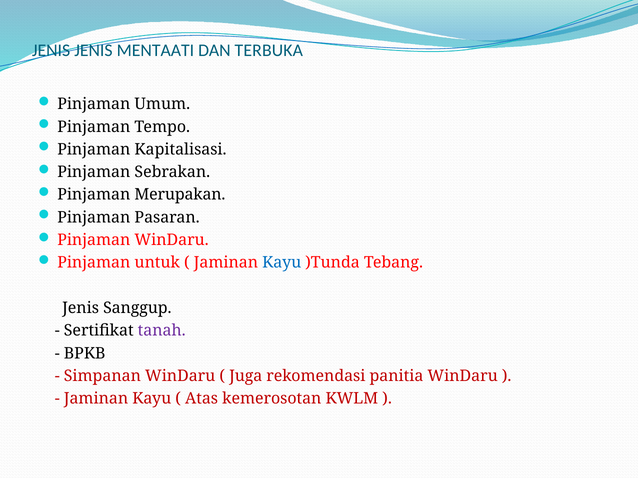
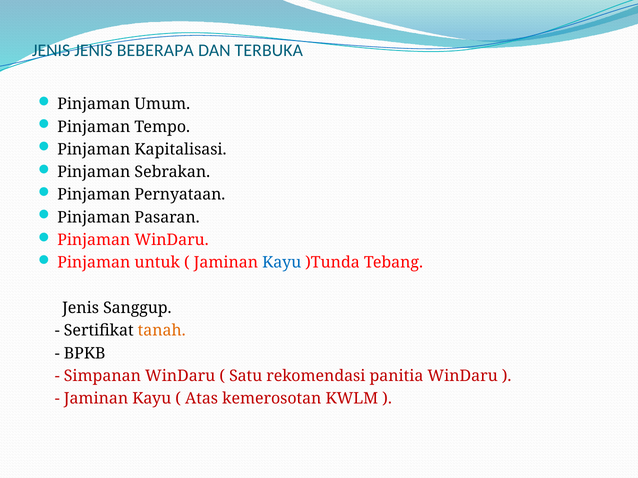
MENTAATI: MENTAATI -> BEBERAPA (155, 50)
Merupakan: Merupakan -> Pernyataan (180, 195)
tanah colour: purple -> orange (162, 331)
Juga: Juga -> Satu (246, 376)
